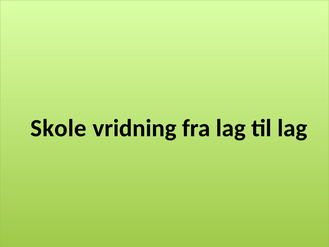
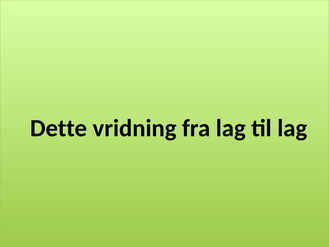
Skole: Skole -> Dette (59, 128)
